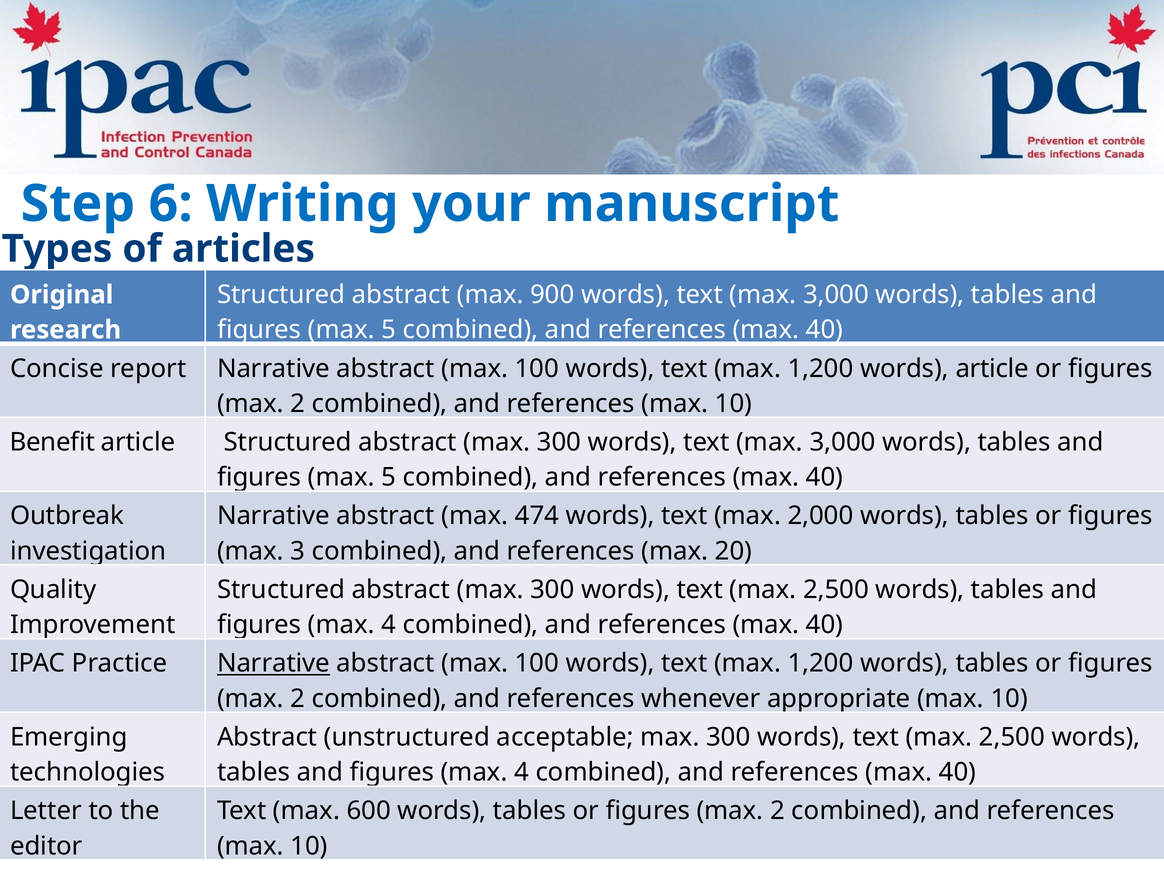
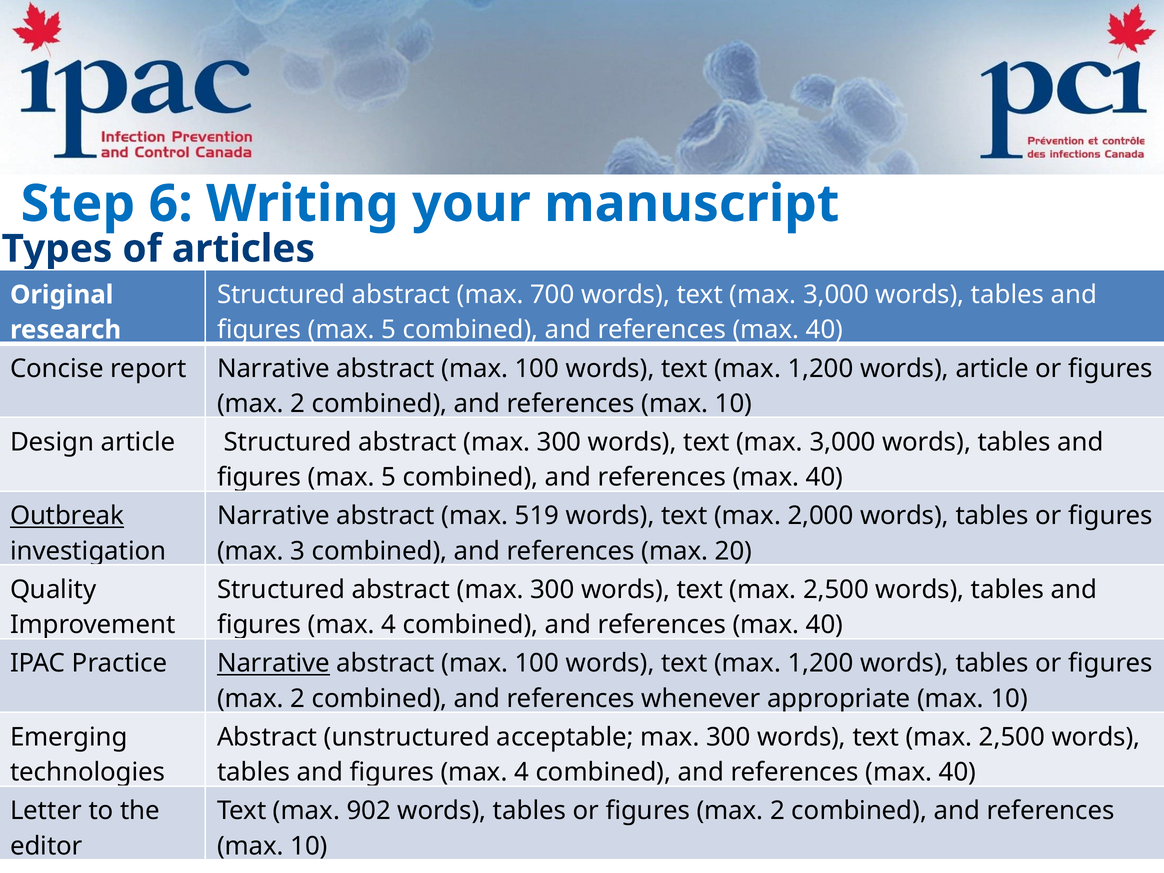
900: 900 -> 700 (552, 295)
Benefit: Benefit -> Design (52, 442)
Outbreak underline: none -> present (67, 516)
474: 474 -> 519 (537, 516)
600: 600 -> 902 (369, 811)
